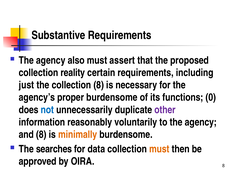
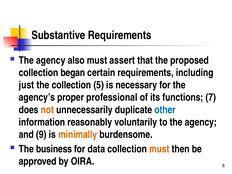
reality: reality -> began (73, 73)
collection 8: 8 -> 5 (99, 85)
proper burdensome: burdensome -> professional (112, 97)
0: 0 -> 7 (211, 97)
not colour: blue -> orange (47, 110)
other colour: purple -> blue (165, 110)
and 8: 8 -> 9 (41, 135)
searches: searches -> business (54, 149)
